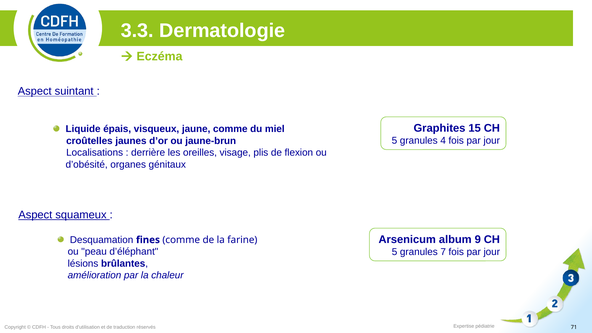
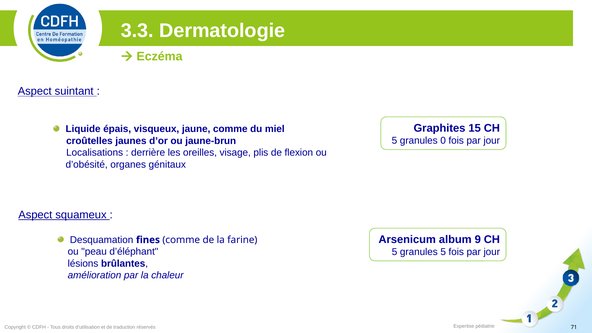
4: 4 -> 0 (443, 141)
granules 7: 7 -> 5 (443, 252)
